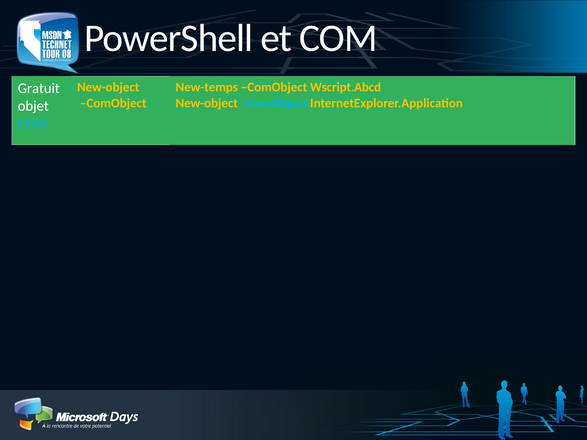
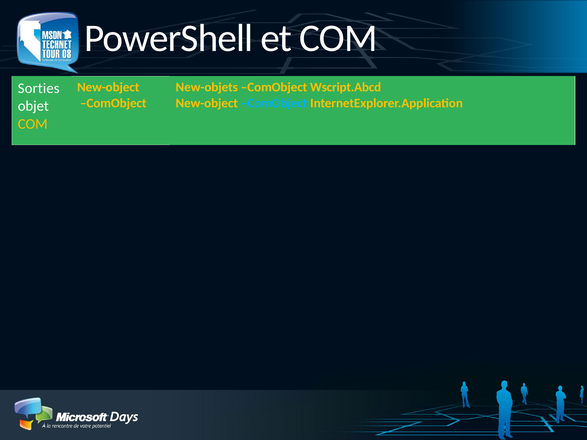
New-temps: New-temps -> New-objets (207, 87)
Gratuit: Gratuit -> Sorties (39, 88)
COM colour: light blue -> yellow (33, 124)
